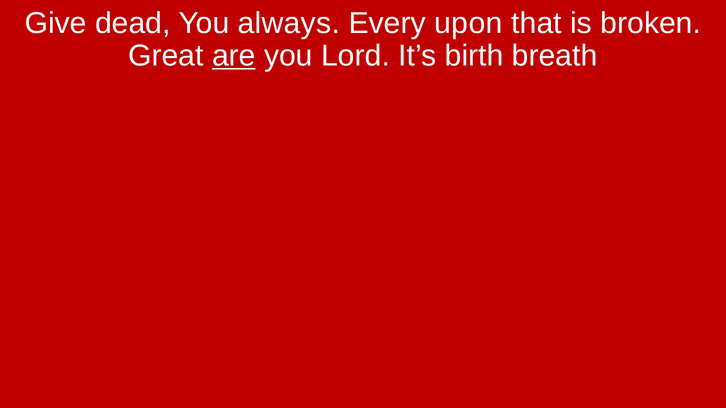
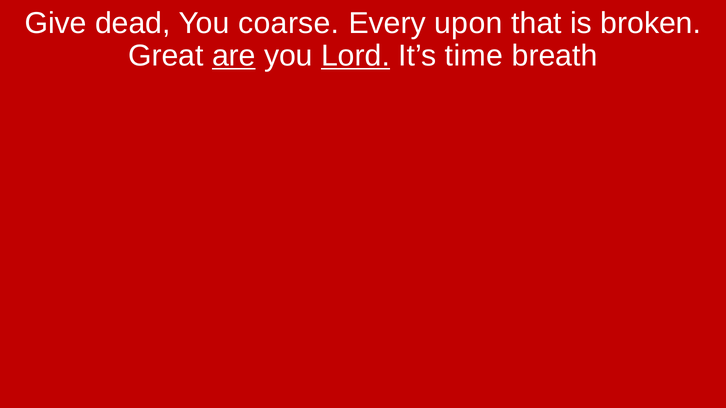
always: always -> coarse (289, 23)
Lord underline: none -> present (356, 56)
birth: birth -> time (474, 56)
